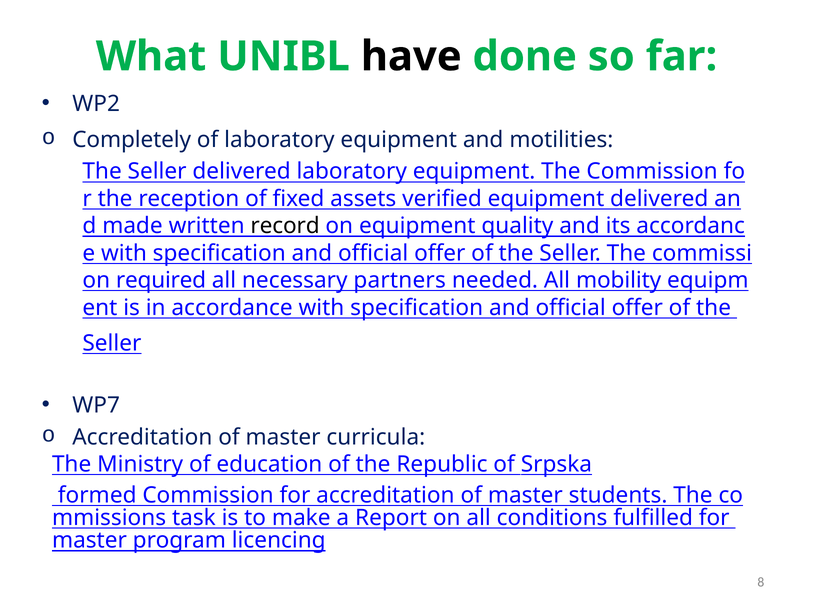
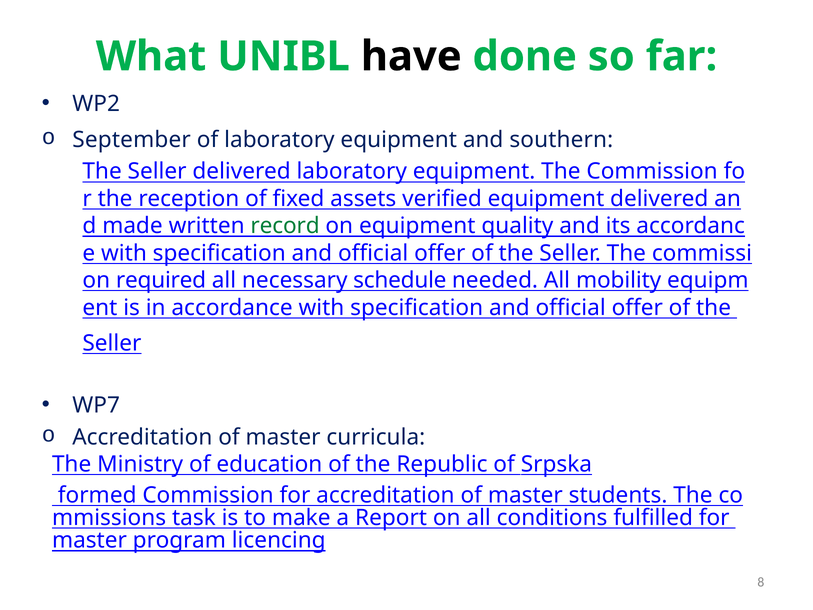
Completely: Completely -> September (132, 140)
motilities: motilities -> southern (561, 140)
record colour: black -> green (285, 226)
partners: partners -> schedule (400, 280)
